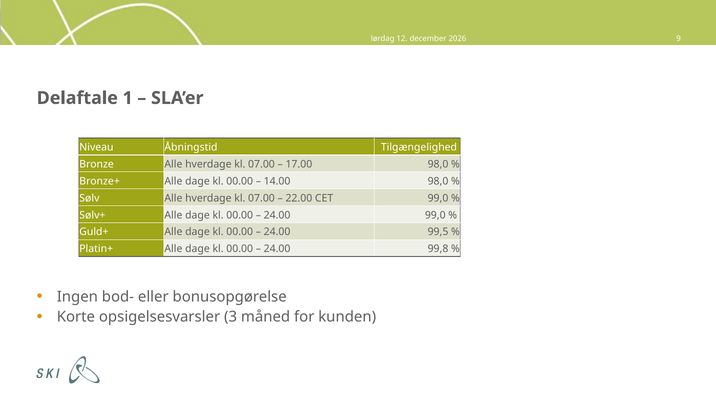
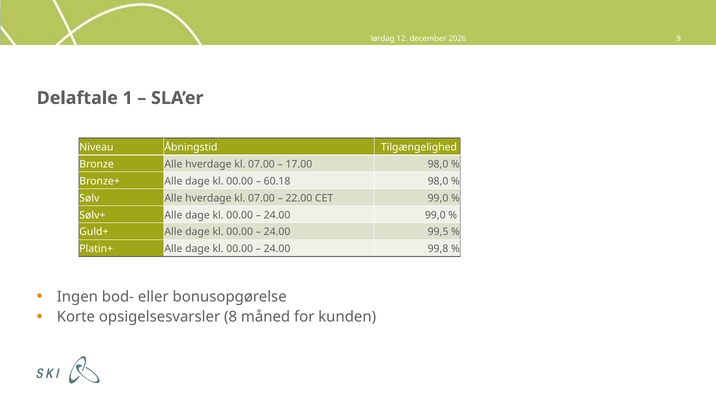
14.00: 14.00 -> 60.18 (277, 181)
3: 3 -> 8 (231, 317)
